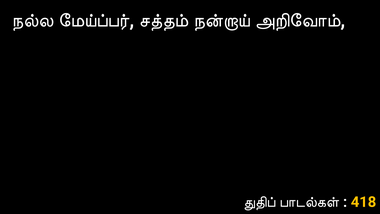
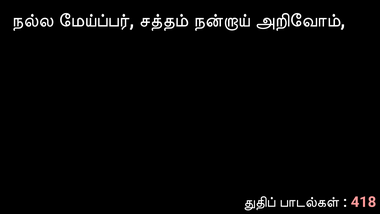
418 colour: yellow -> pink (364, 202)
